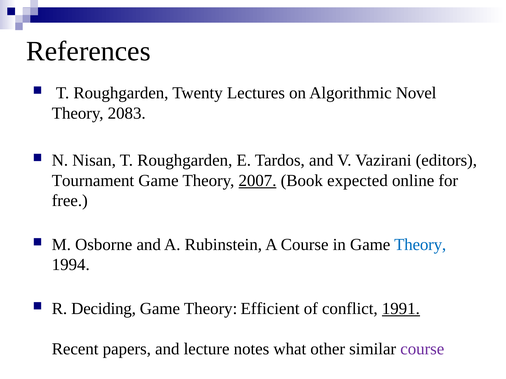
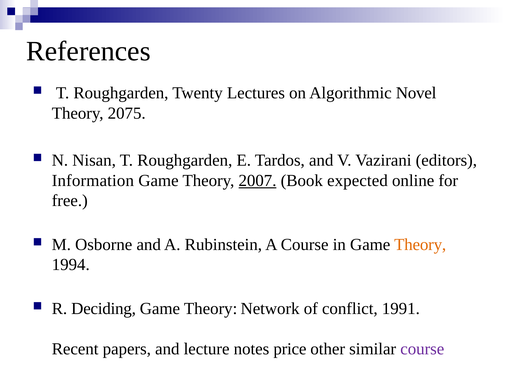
2083: 2083 -> 2075 (127, 113)
Tournament: Tournament -> Information (93, 181)
Theory colour: blue -> orange (420, 245)
Efficient: Efficient -> Network (270, 309)
1991 underline: present -> none (401, 309)
what: what -> price (290, 349)
